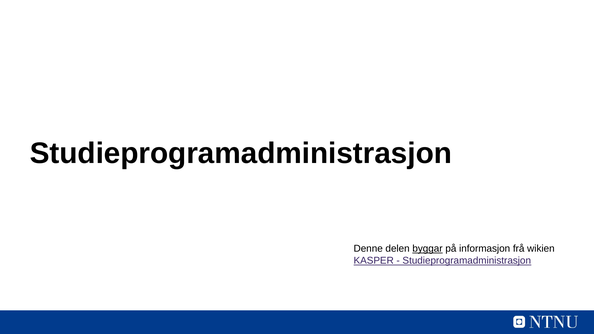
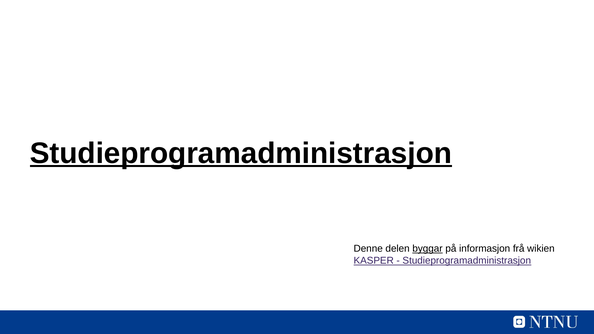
Studieprogramadministrasjon underline: none -> present (241, 153)
